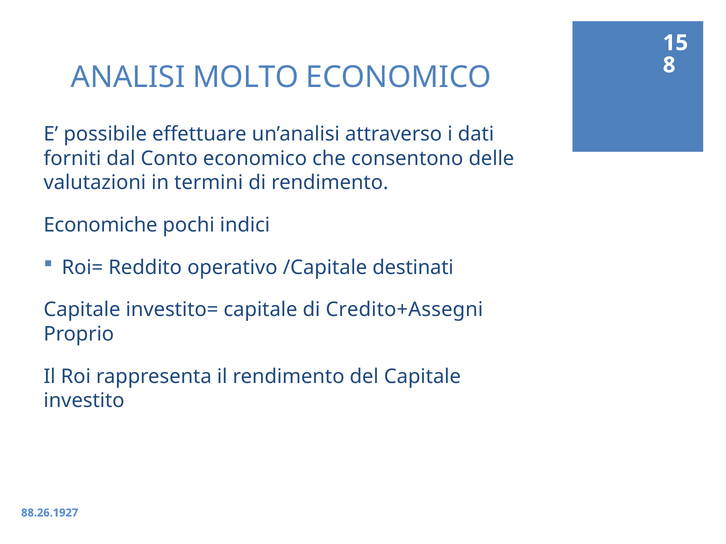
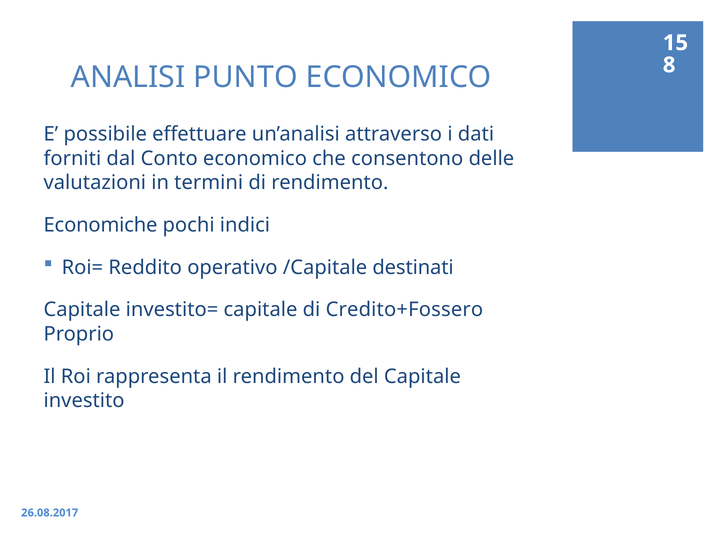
MOLTO: MOLTO -> PUNTO (245, 77)
Credito+Assegni: Credito+Assegni -> Credito+Fossero (404, 310)
88.26.1927: 88.26.1927 -> 26.08.2017 (50, 513)
